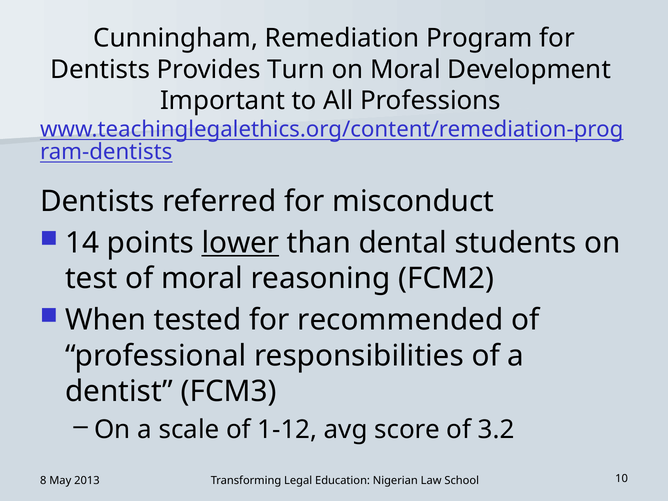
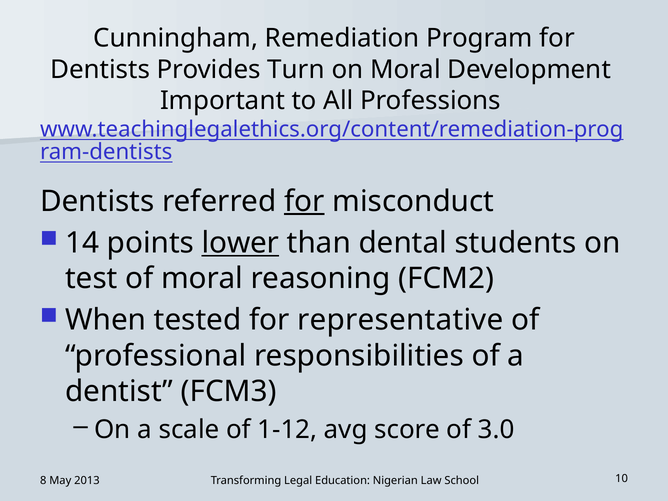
for underline: none -> present (304, 201)
recommended: recommended -> representative (400, 320)
3.2: 3.2 -> 3.0 (496, 430)
